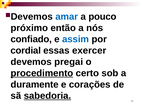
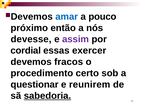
confiado: confiado -> devesse (31, 39)
assim colour: blue -> purple (76, 39)
pregai: pregai -> fracos (69, 62)
procedimento underline: present -> none (42, 73)
duramente: duramente -> questionar (35, 85)
corações: corações -> reunirem (90, 85)
